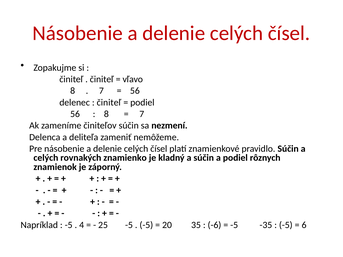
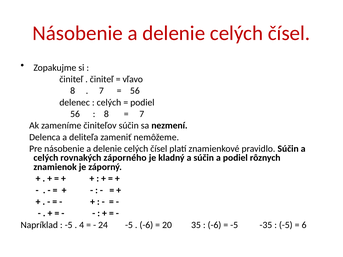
činiteľ: činiteľ -> celých (109, 103)
znamienko: znamienko -> záporného (125, 158)
25: 25 -> 24 (103, 225)
-5: -5 -> -6 (146, 225)
